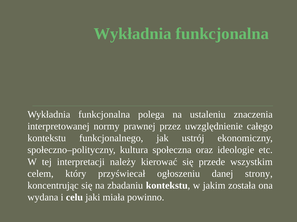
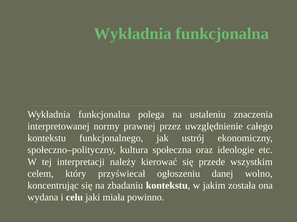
strony: strony -> wolno (259, 174)
